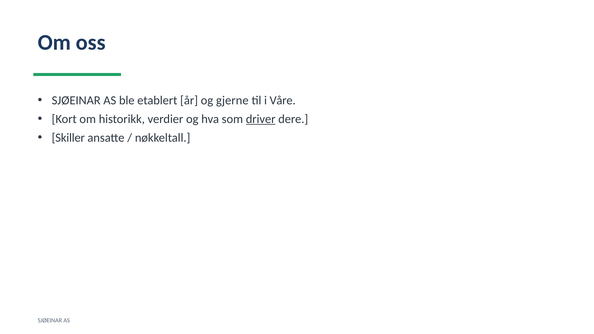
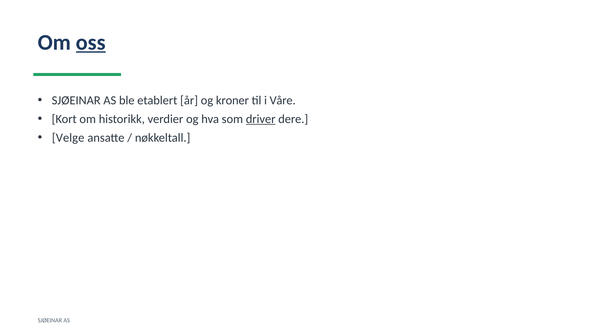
oss underline: none -> present (91, 42)
gjerne: gjerne -> kroner (232, 101)
Skiller: Skiller -> Velge (68, 138)
